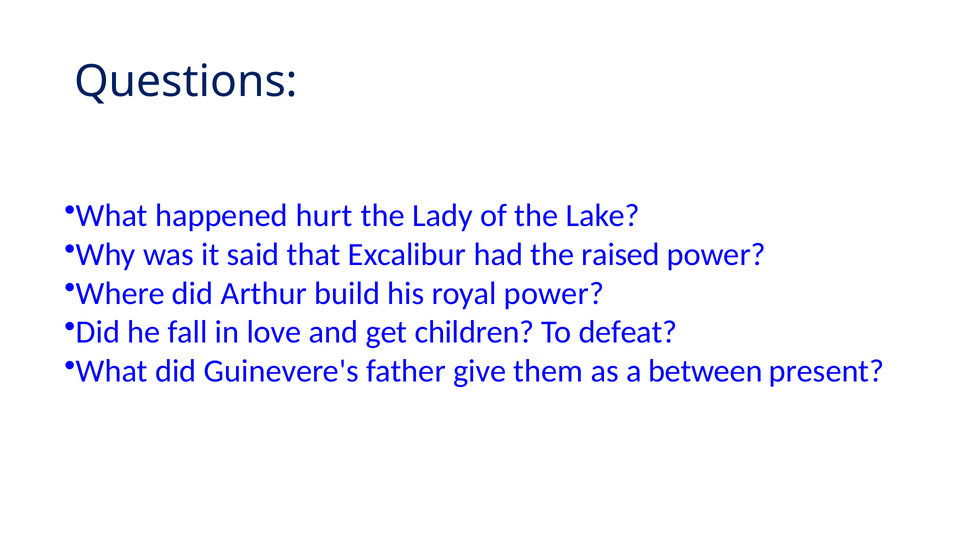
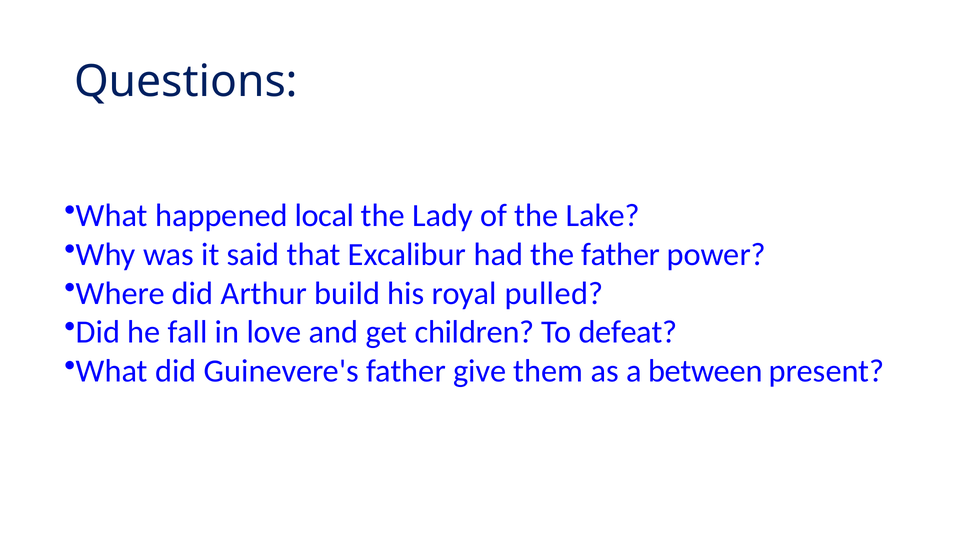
hurt: hurt -> local (324, 216)
the raised: raised -> father (621, 255)
royal power: power -> pulled (554, 294)
